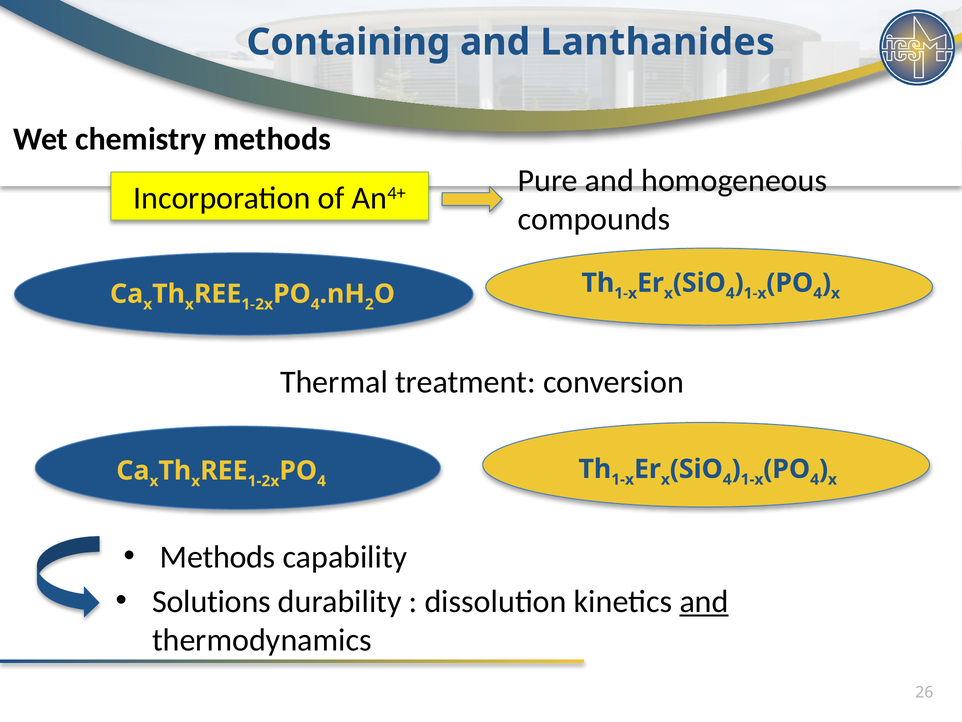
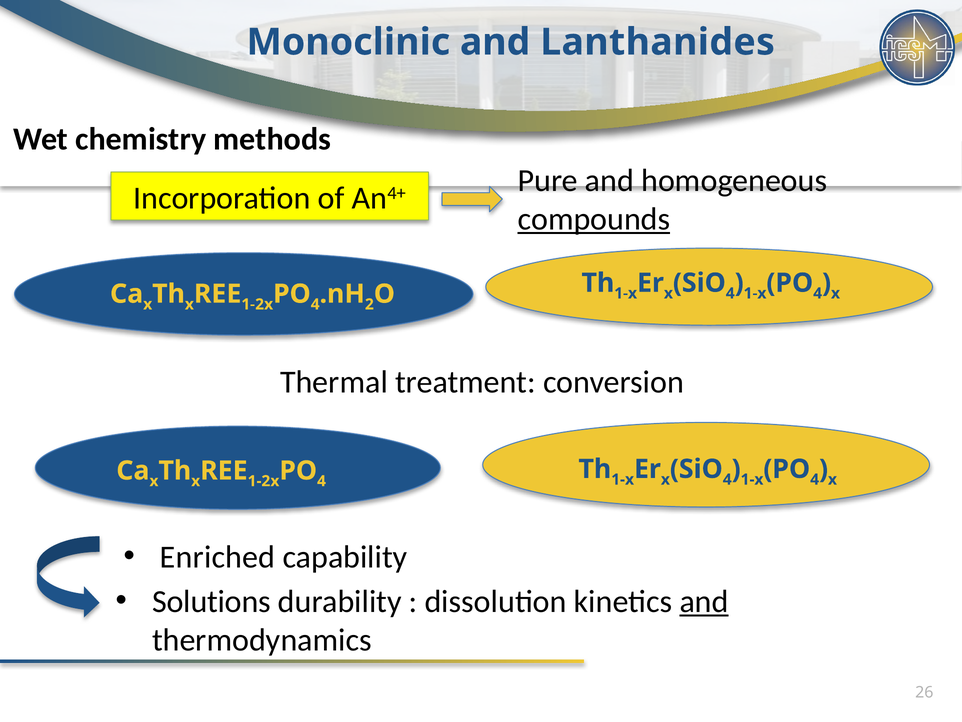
Containing: Containing -> Monoclinic (348, 42)
compounds underline: none -> present (594, 219)
Methods: Methods -> Enriched (218, 557)
